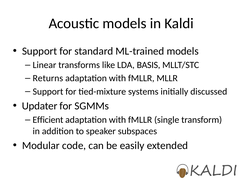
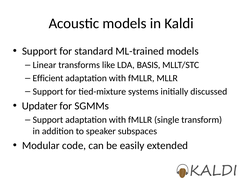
Returns: Returns -> Efficient (48, 78)
Efficient: Efficient -> Support (48, 120)
